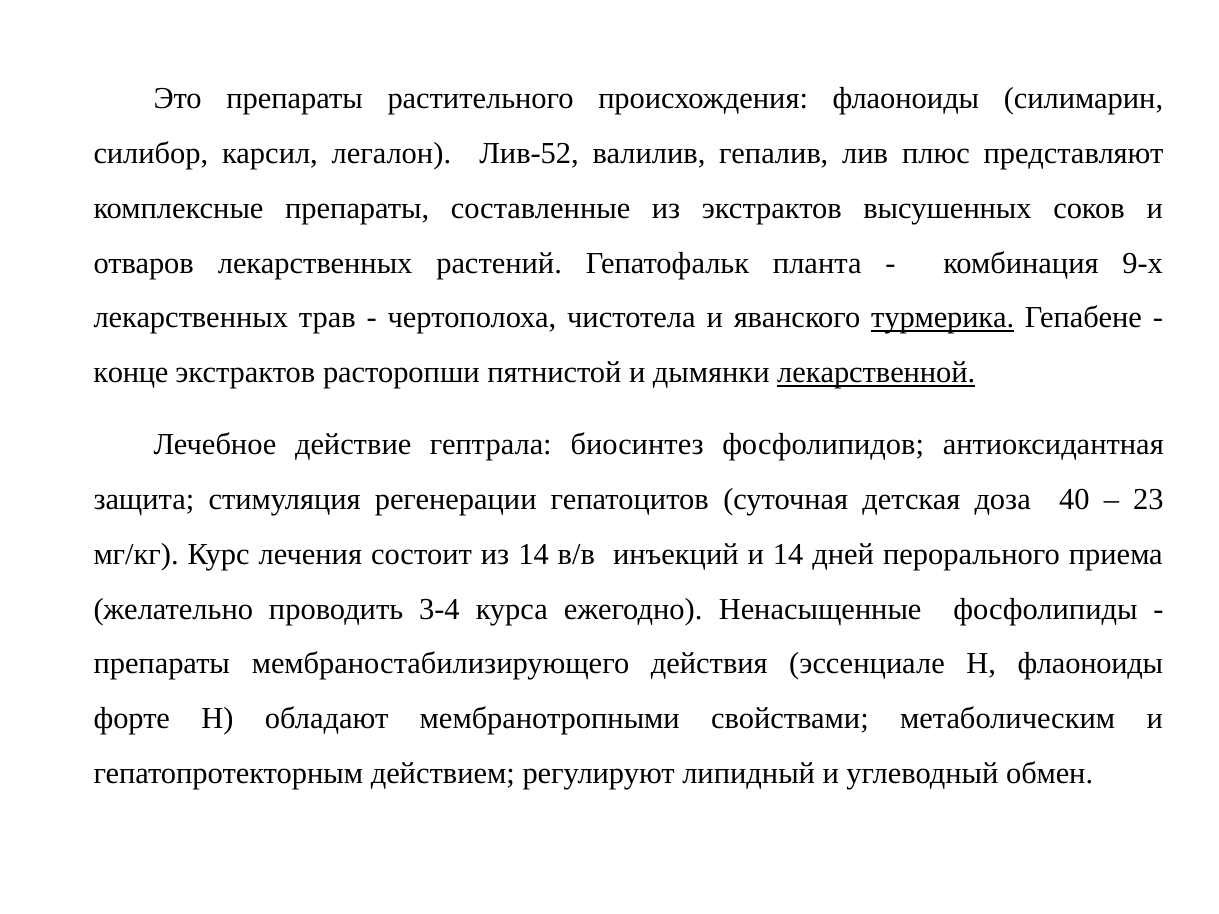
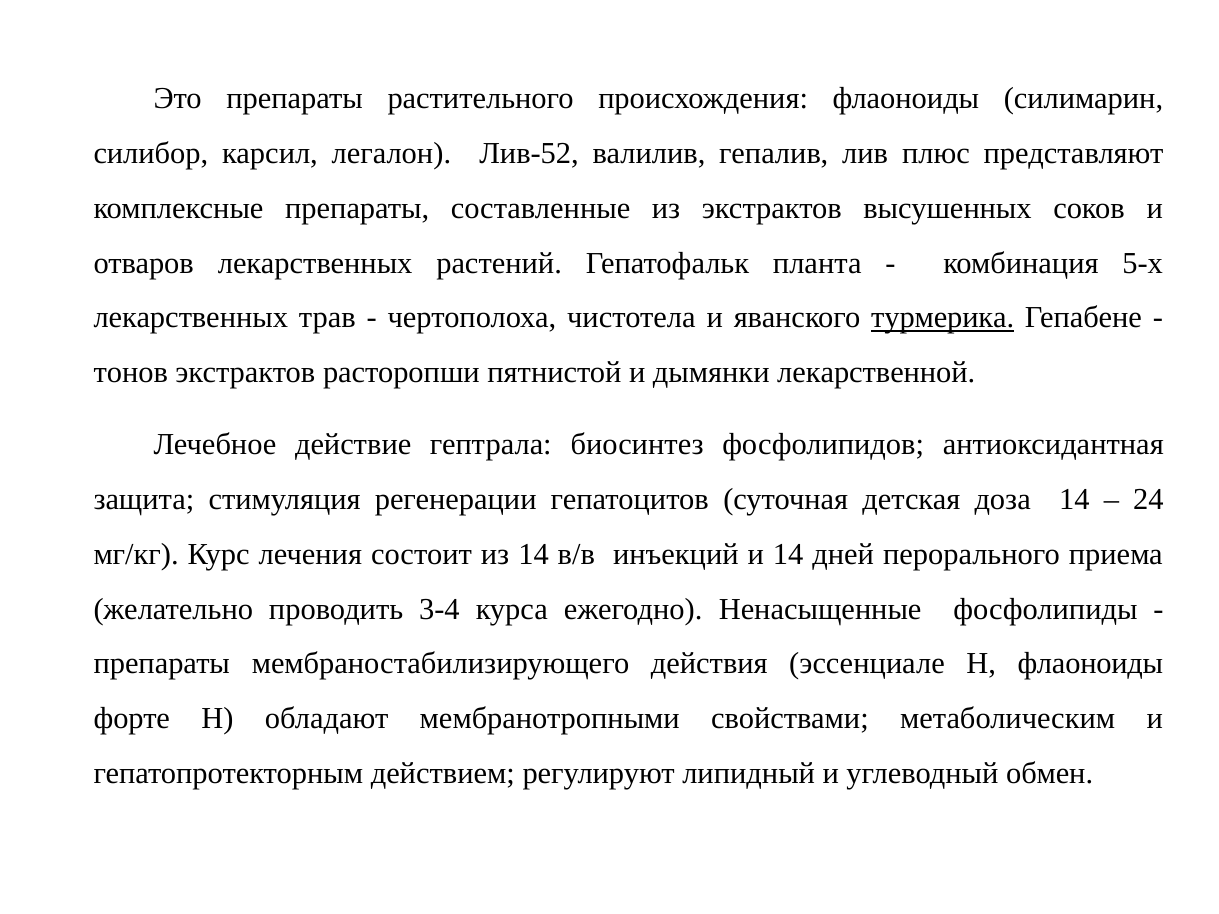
9-х: 9-х -> 5-х (1143, 263)
конце: конце -> тонов (131, 373)
лекарственной underline: present -> none (876, 373)
доза 40: 40 -> 14 (1074, 500)
23: 23 -> 24 (1148, 500)
